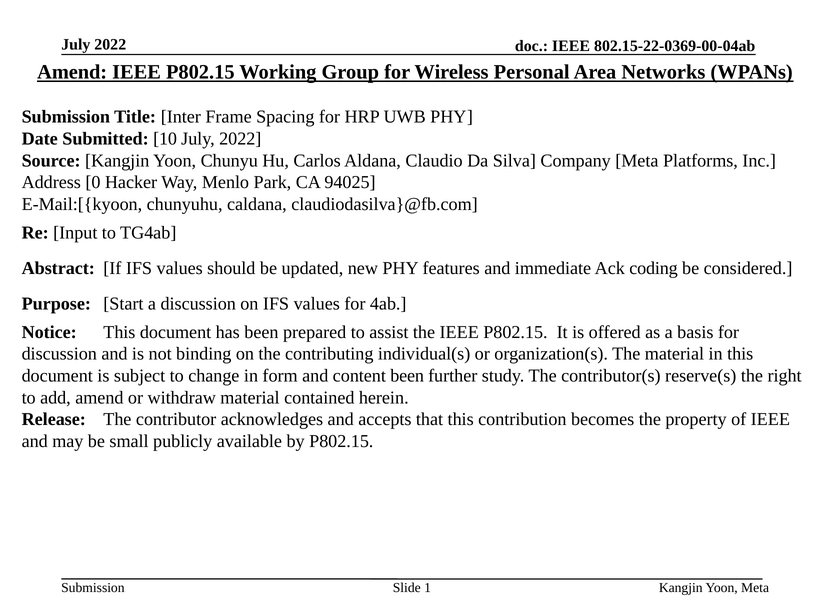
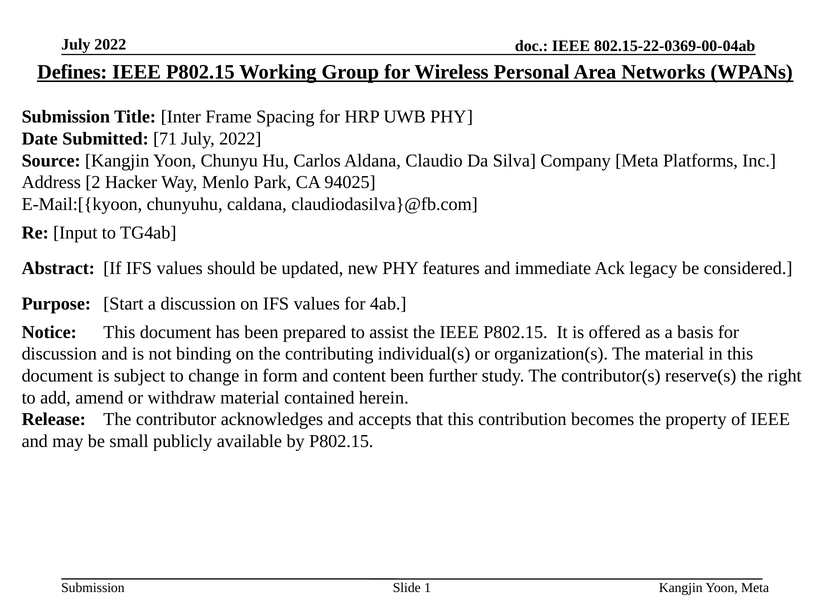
Amend: Amend -> Defines (72, 72)
10: 10 -> 71 (165, 139)
0: 0 -> 2 (93, 182)
coding: coding -> legacy (653, 268)
